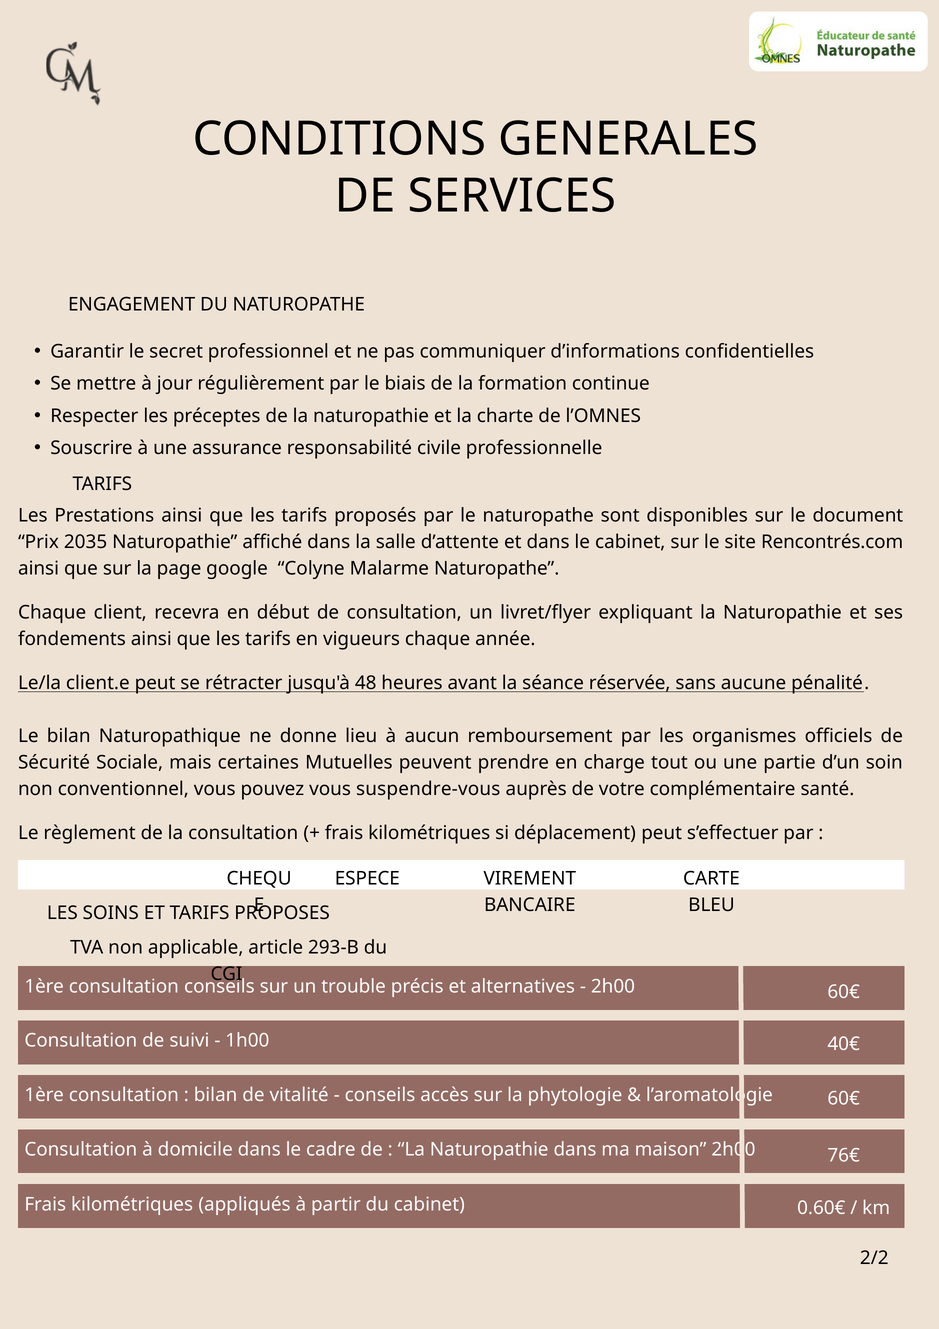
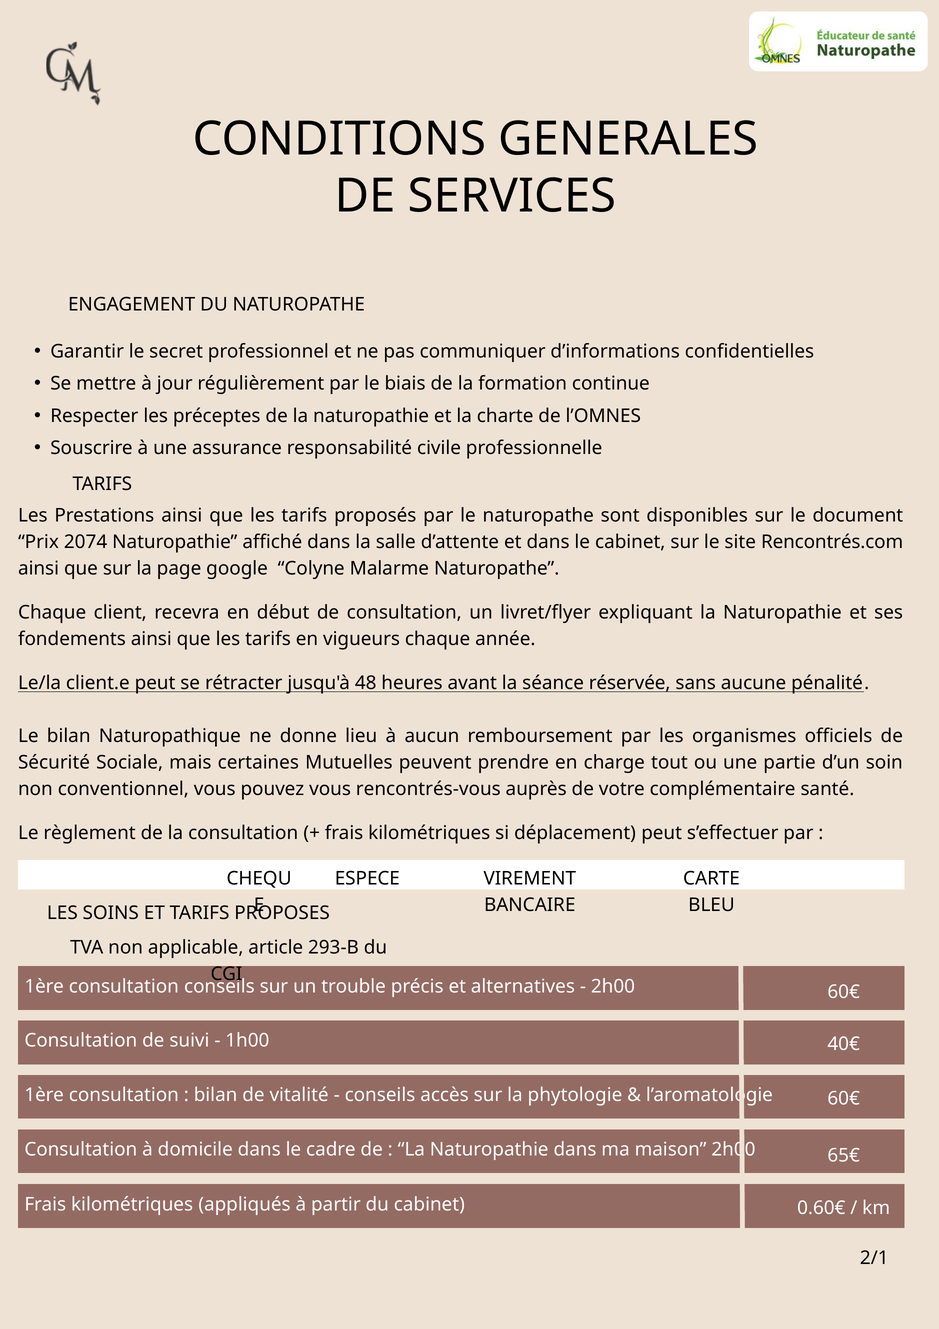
2035: 2035 -> 2074 (86, 542)
suspendre-vous: suspendre-vous -> rencontrés-vous (428, 789)
76€: 76€ -> 65€ (844, 1155)
2/2: 2/2 -> 2/1 (874, 1258)
